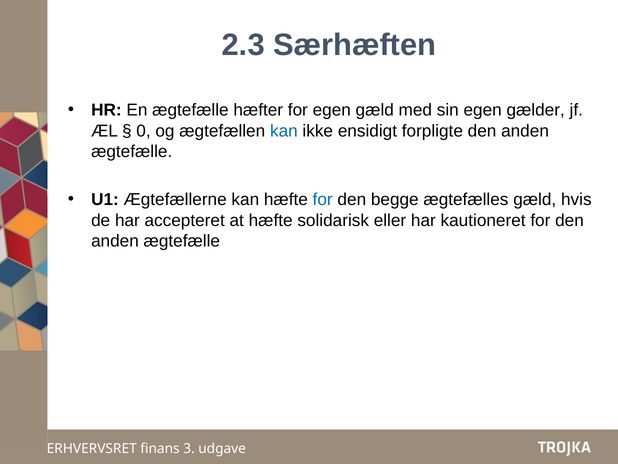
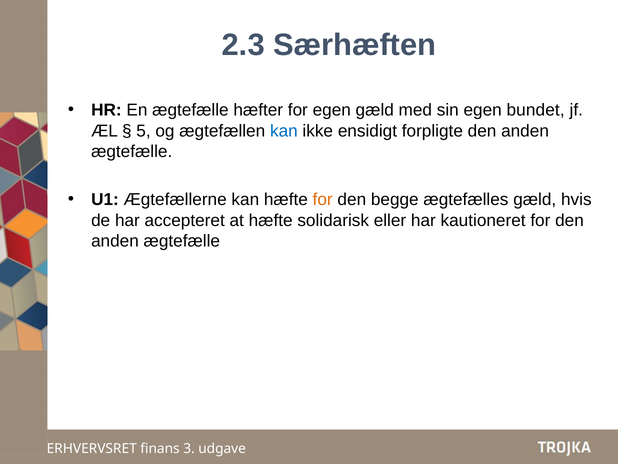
gælder: gælder -> bundet (536, 110)
0: 0 -> 5 (143, 131)
for colour: blue -> orange (323, 199)
